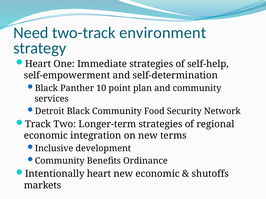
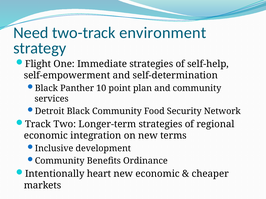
Heart: Heart -> Flight (38, 64)
shutoffs: shutoffs -> cheaper (210, 174)
